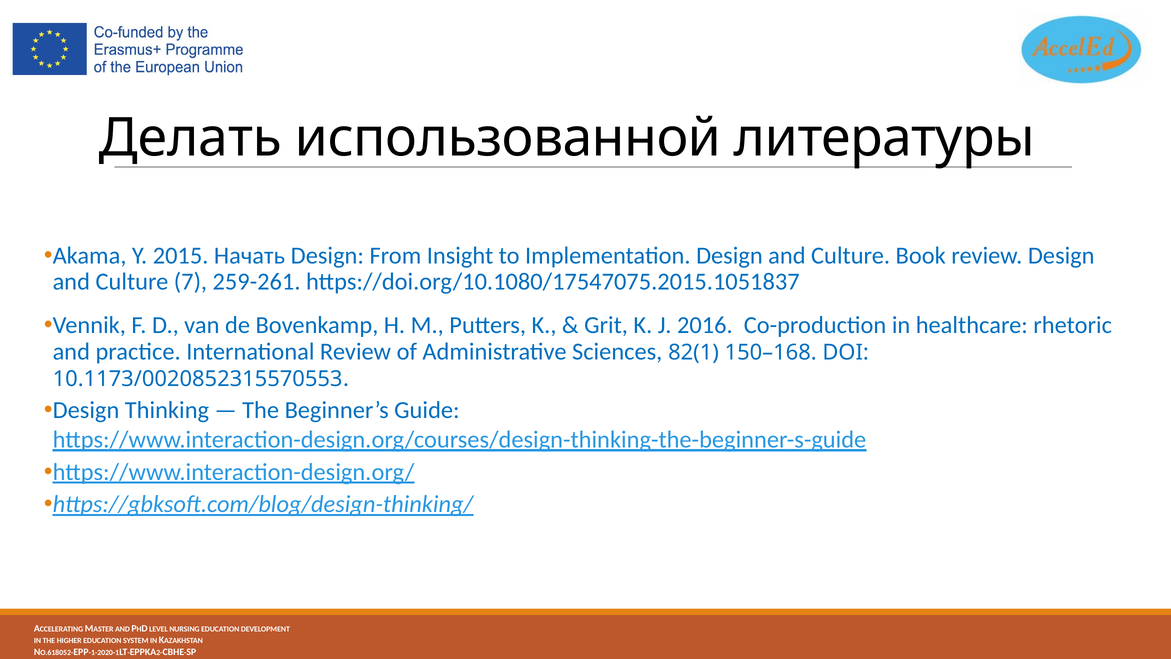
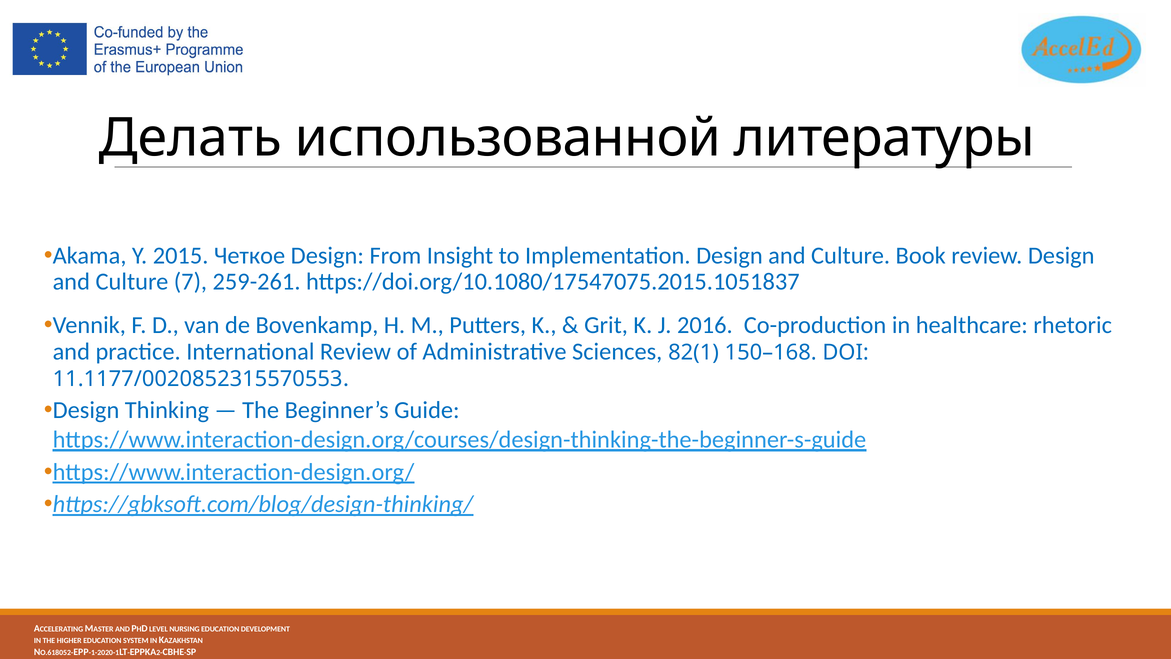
Начать: Начать -> Четкое (250, 255)
10.1173/0020852315570553: 10.1173/0020852315570553 -> 11.1177/0020852315570553 (198, 379)
